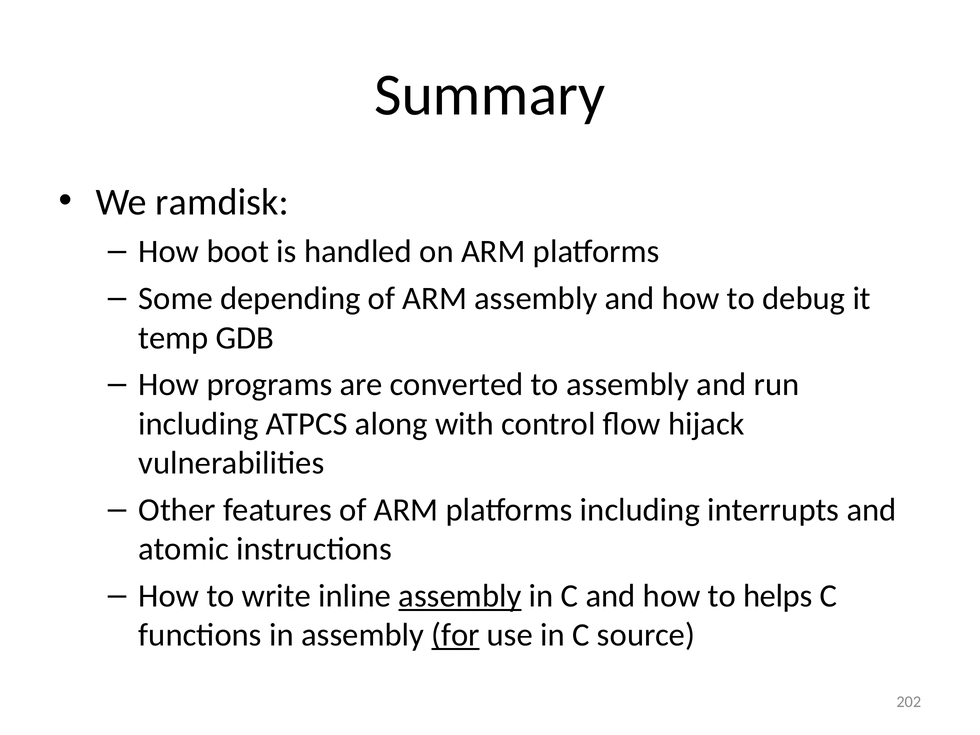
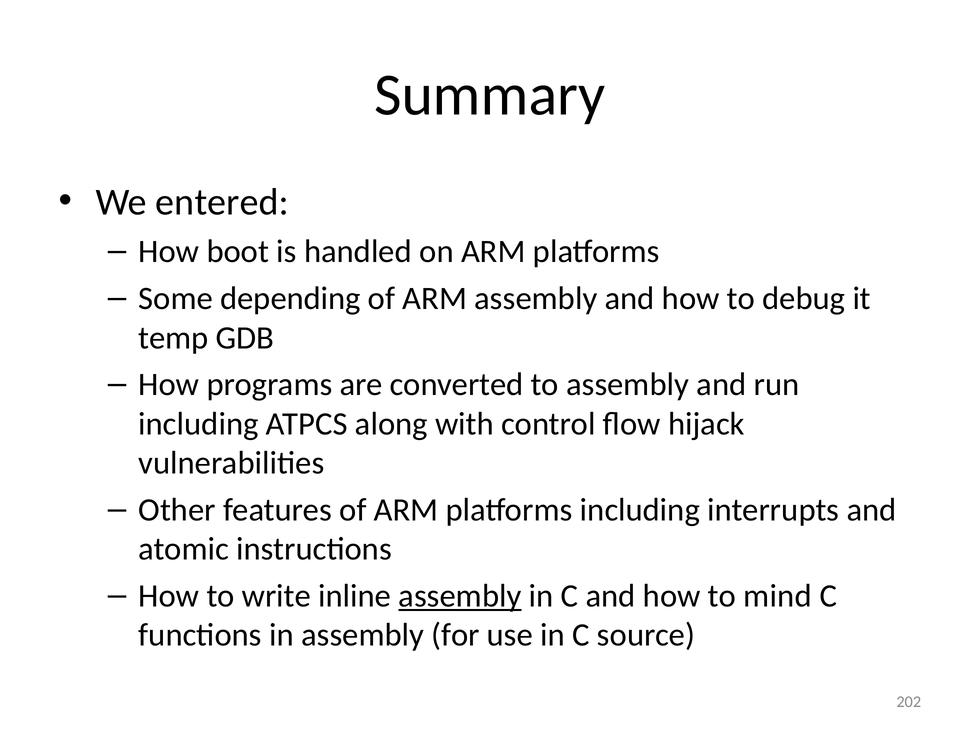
ramdisk: ramdisk -> entered (222, 202)
helps: helps -> mind (778, 596)
for underline: present -> none (455, 635)
